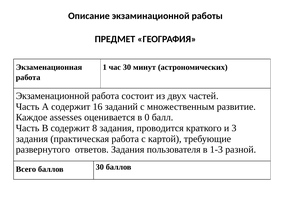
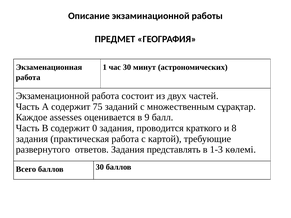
16: 16 -> 75 (98, 107)
развитие: развитие -> сұрақтар (236, 107)
0: 0 -> 9 (147, 118)
8: 8 -> 0 (95, 128)
3: 3 -> 8 (234, 128)
пользователя: пользователя -> представлять (174, 150)
разной: разной -> көлемі (241, 150)
